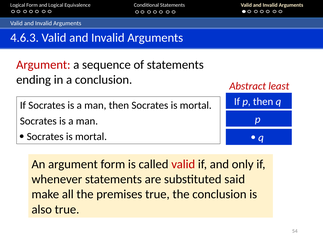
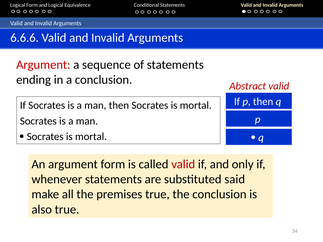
4.6.3: 4.6.3 -> 6.6.6 (25, 38)
Abstract least: least -> valid (279, 86)
